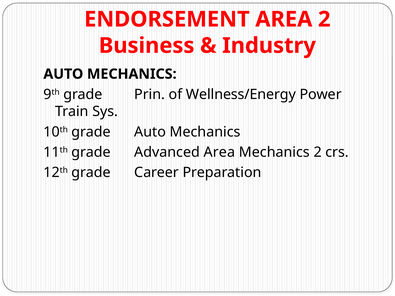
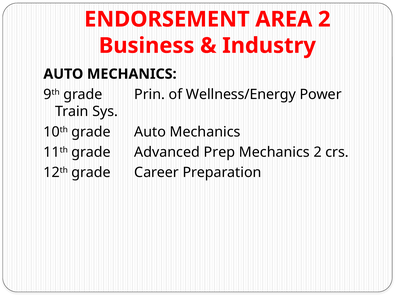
Advanced Area: Area -> Prep (219, 152)
